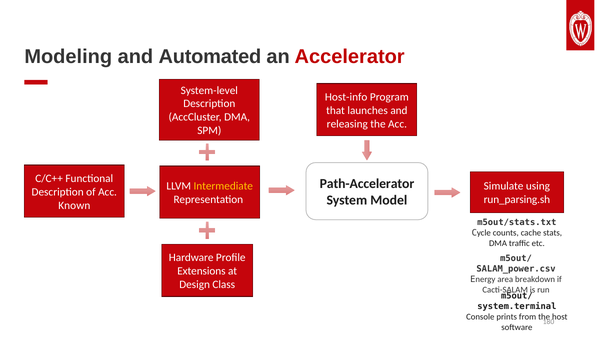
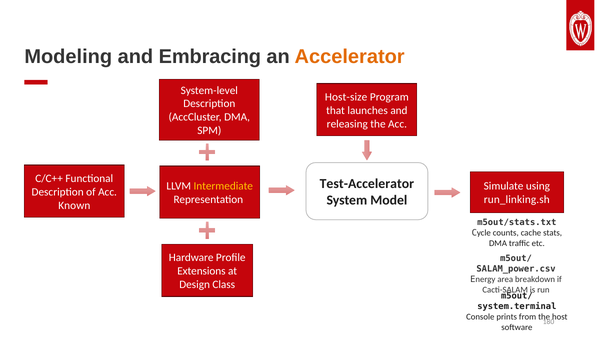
Automated: Automated -> Embracing (210, 57)
Accelerator colour: red -> orange (350, 57)
Host-info: Host-info -> Host-size (346, 97)
Path-Accelerator: Path-Accelerator -> Test-Accelerator (367, 184)
run_parsing.sh: run_parsing.sh -> run_linking.sh (517, 200)
